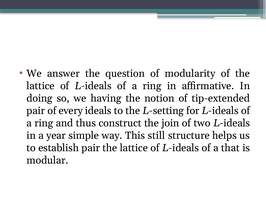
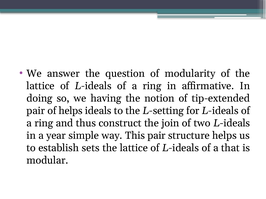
of every: every -> helps (71, 111)
This still: still -> pair (157, 136)
establish pair: pair -> sets (91, 148)
